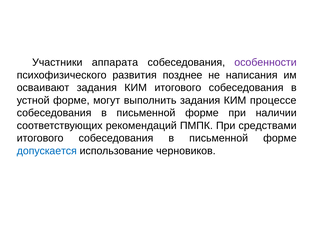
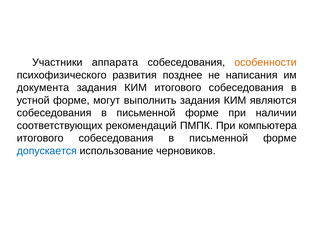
особенности colour: purple -> orange (266, 62)
осваивают: осваивают -> документа (43, 88)
процессе: процессе -> являются (273, 100)
средствами: средствами -> компьютера (268, 126)
